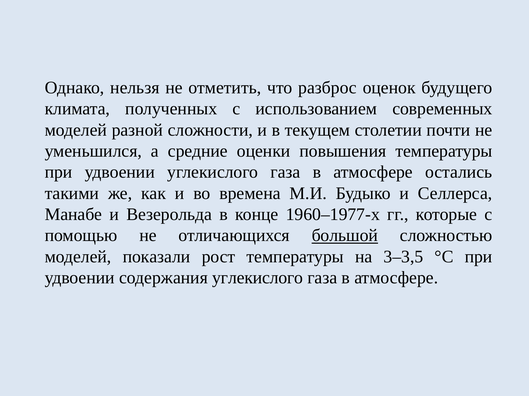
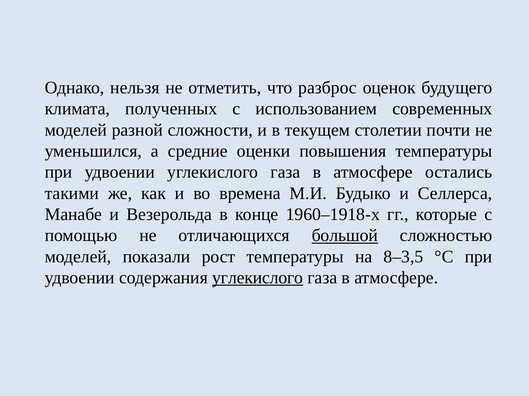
1960–1977-х: 1960–1977-х -> 1960–1918-х (333, 215)
3–3,5: 3–3,5 -> 8–3,5 (403, 257)
углекислого underline: none -> present (258, 278)
